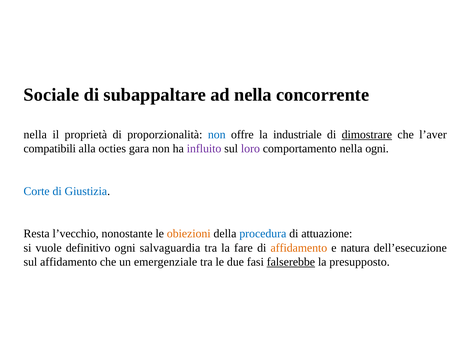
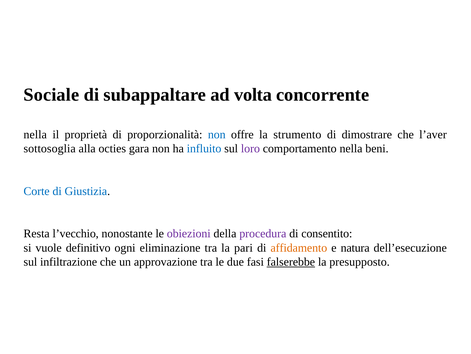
ad nella: nella -> volta (253, 95)
industriale: industriale -> strumento (297, 134)
dimostrare underline: present -> none (367, 134)
compatibili: compatibili -> sottosoglia (50, 148)
influito colour: purple -> blue (204, 148)
nella ogni: ogni -> beni (377, 148)
obiezioni colour: orange -> purple (189, 233)
procedura colour: blue -> purple (263, 233)
attuazione: attuazione -> consentito (327, 233)
salvaguardia: salvaguardia -> eliminazione (170, 247)
fare: fare -> pari (243, 247)
sul affidamento: affidamento -> infiltrazione (69, 261)
emergenziale: emergenziale -> approvazione (166, 261)
